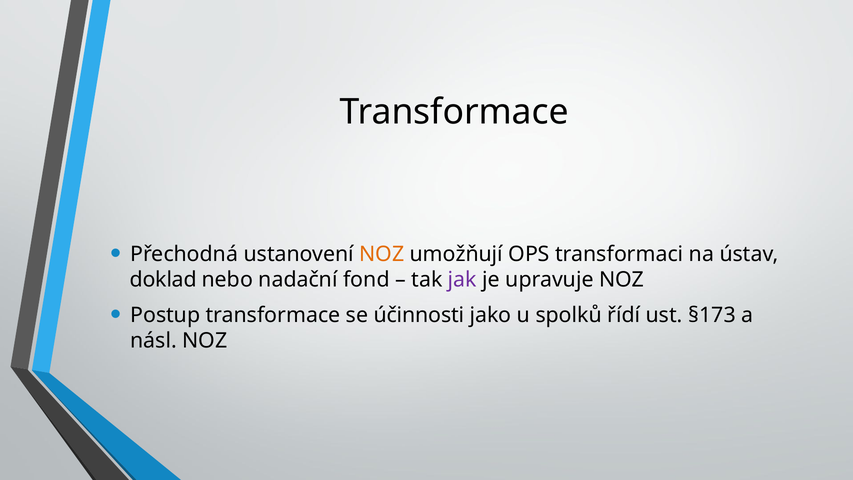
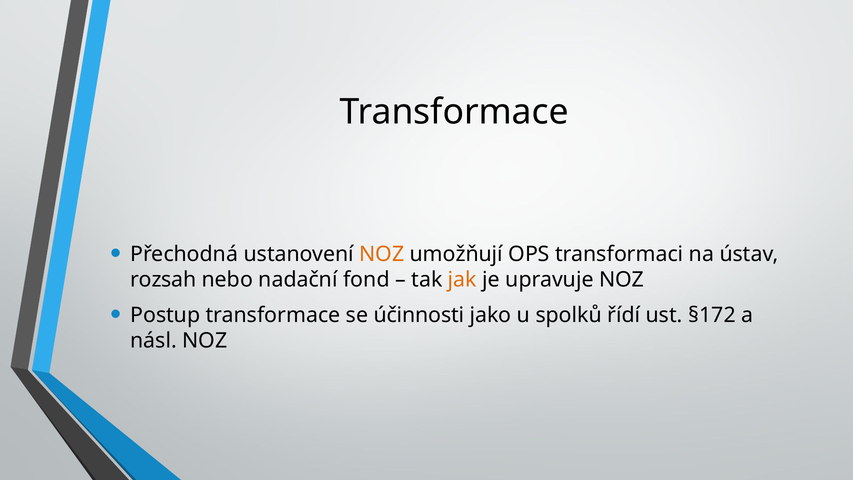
doklad: doklad -> rozsah (163, 280)
jak colour: purple -> orange (462, 280)
§173: §173 -> §172 (712, 315)
